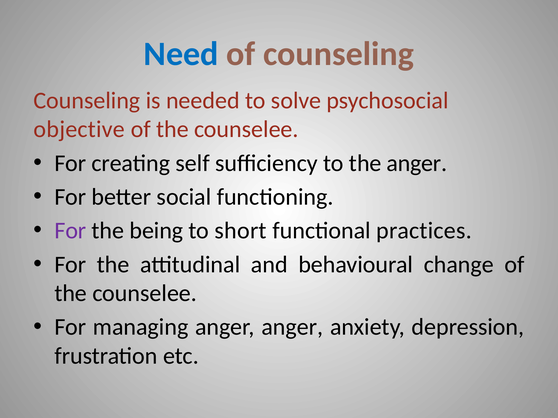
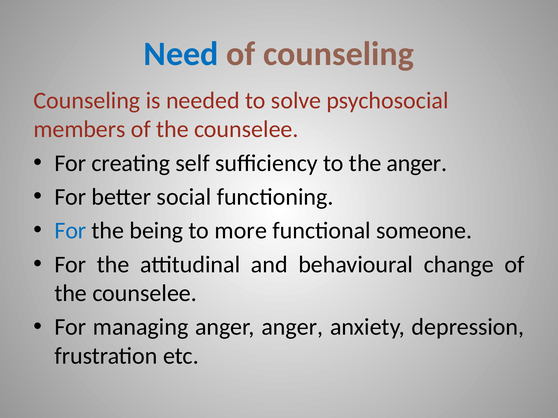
objective: objective -> members (79, 130)
For colour: purple -> blue (70, 231)
short: short -> more (241, 231)
practices: practices -> someone (424, 231)
